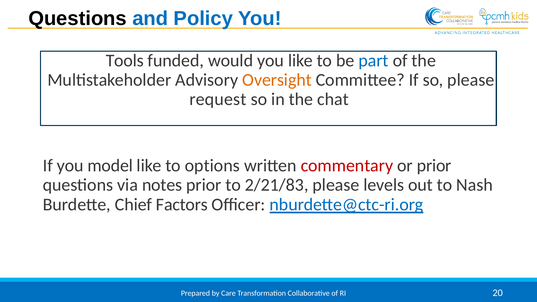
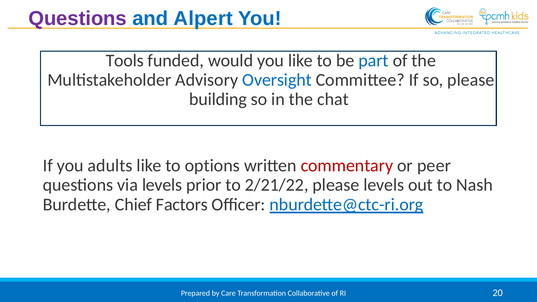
Questions colour: black -> purple (78, 19)
Policy: Policy -> Alpert (203, 19)
Oversight colour: orange -> blue (277, 80)
request: request -> building (218, 99)
model: model -> adults (110, 166)
or prior: prior -> peer (434, 166)
via notes: notes -> levels (162, 185)
2/21/83: 2/21/83 -> 2/21/22 (277, 185)
